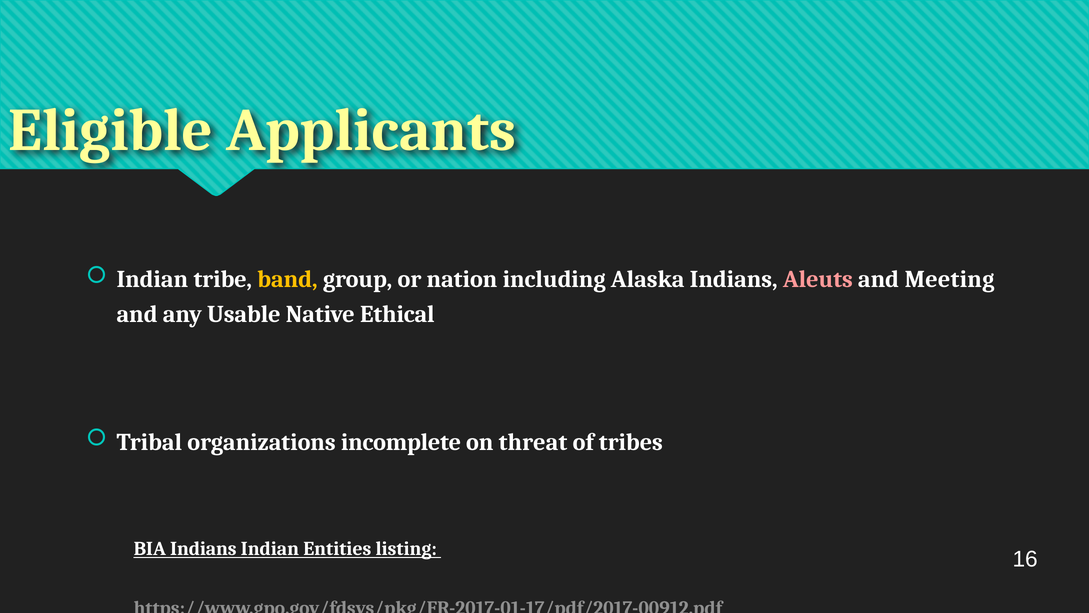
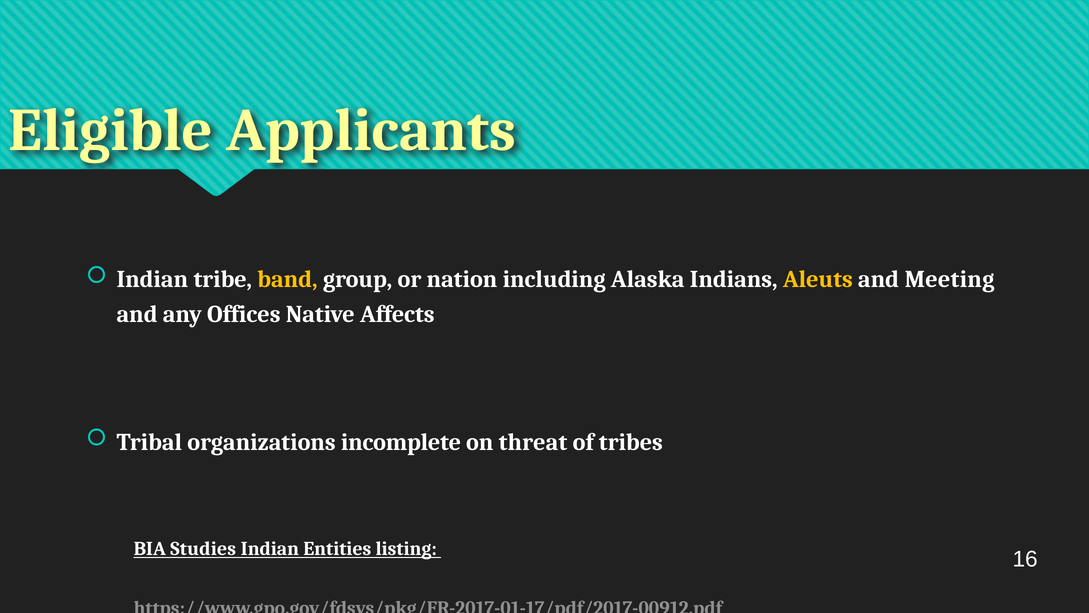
Aleuts colour: pink -> yellow (818, 279)
Usable: Usable -> Offices (244, 314)
Ethical: Ethical -> Affects (397, 314)
BIA Indians: Indians -> Studies (203, 549)
